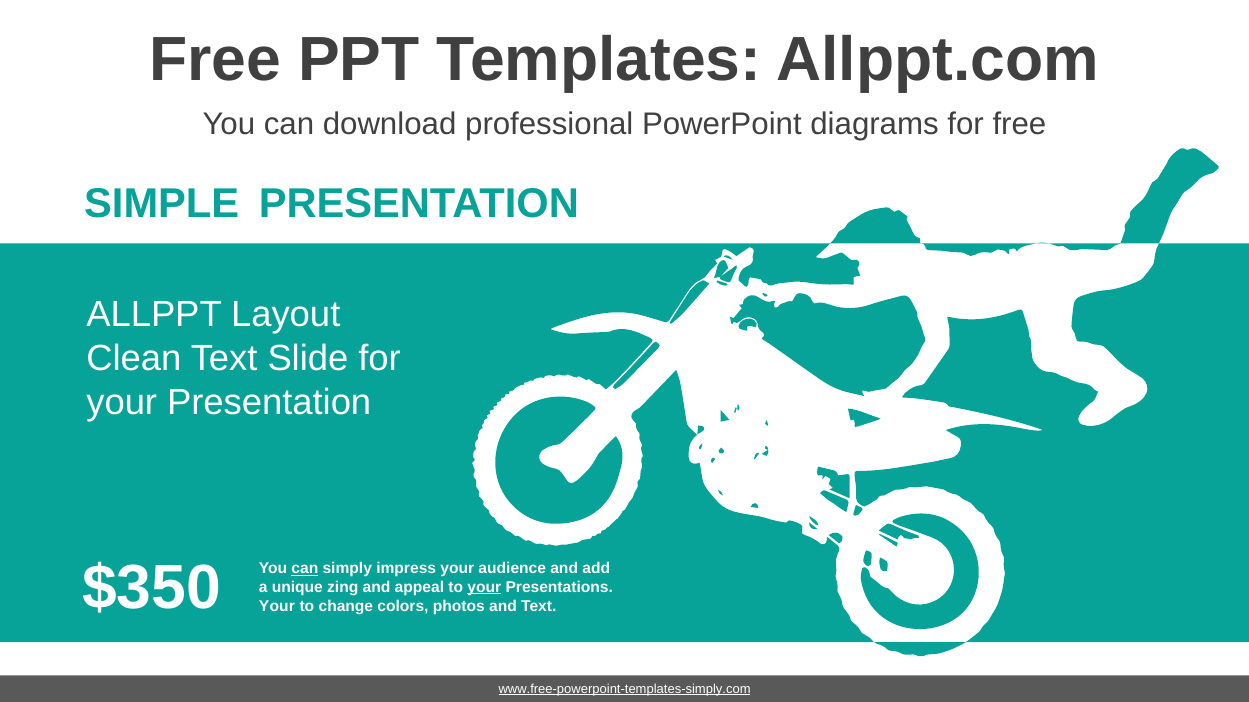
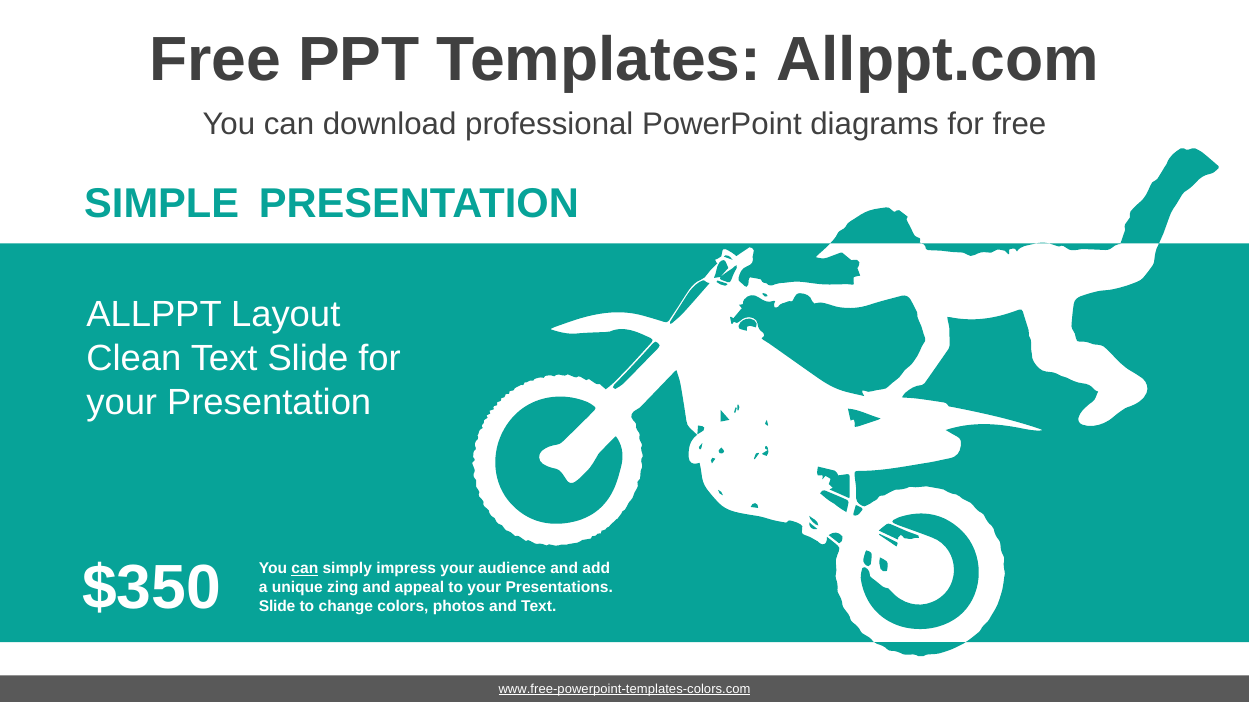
your underline: present -> none (484, 588)
Your: Your -> Slide (277, 606)
www.free-powerpoint-templates-simply.com: www.free-powerpoint-templates-simply.com -> www.free-powerpoint-templates-colors.com (625, 689)
